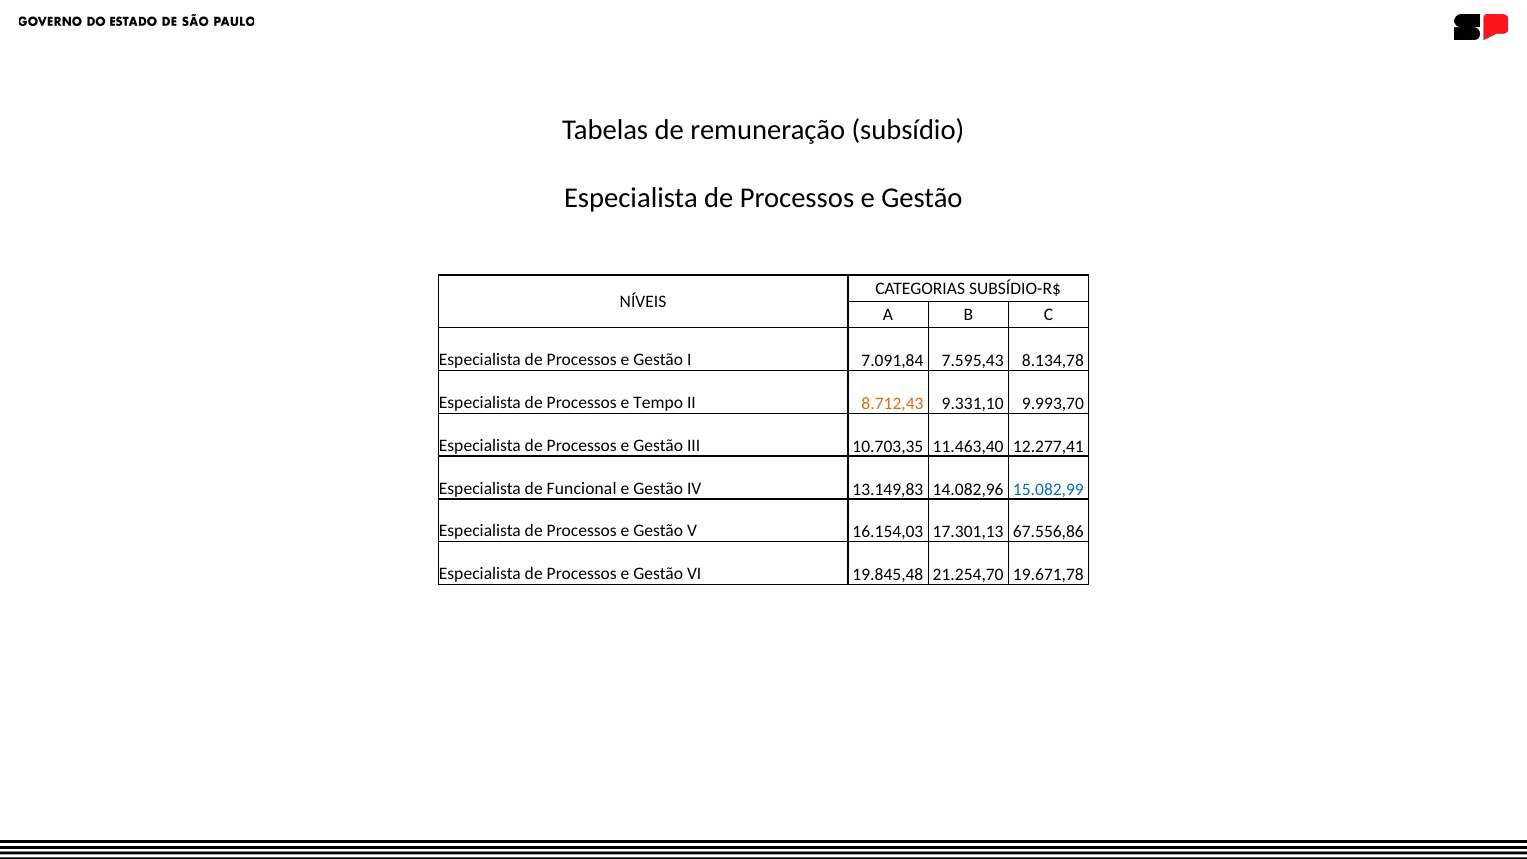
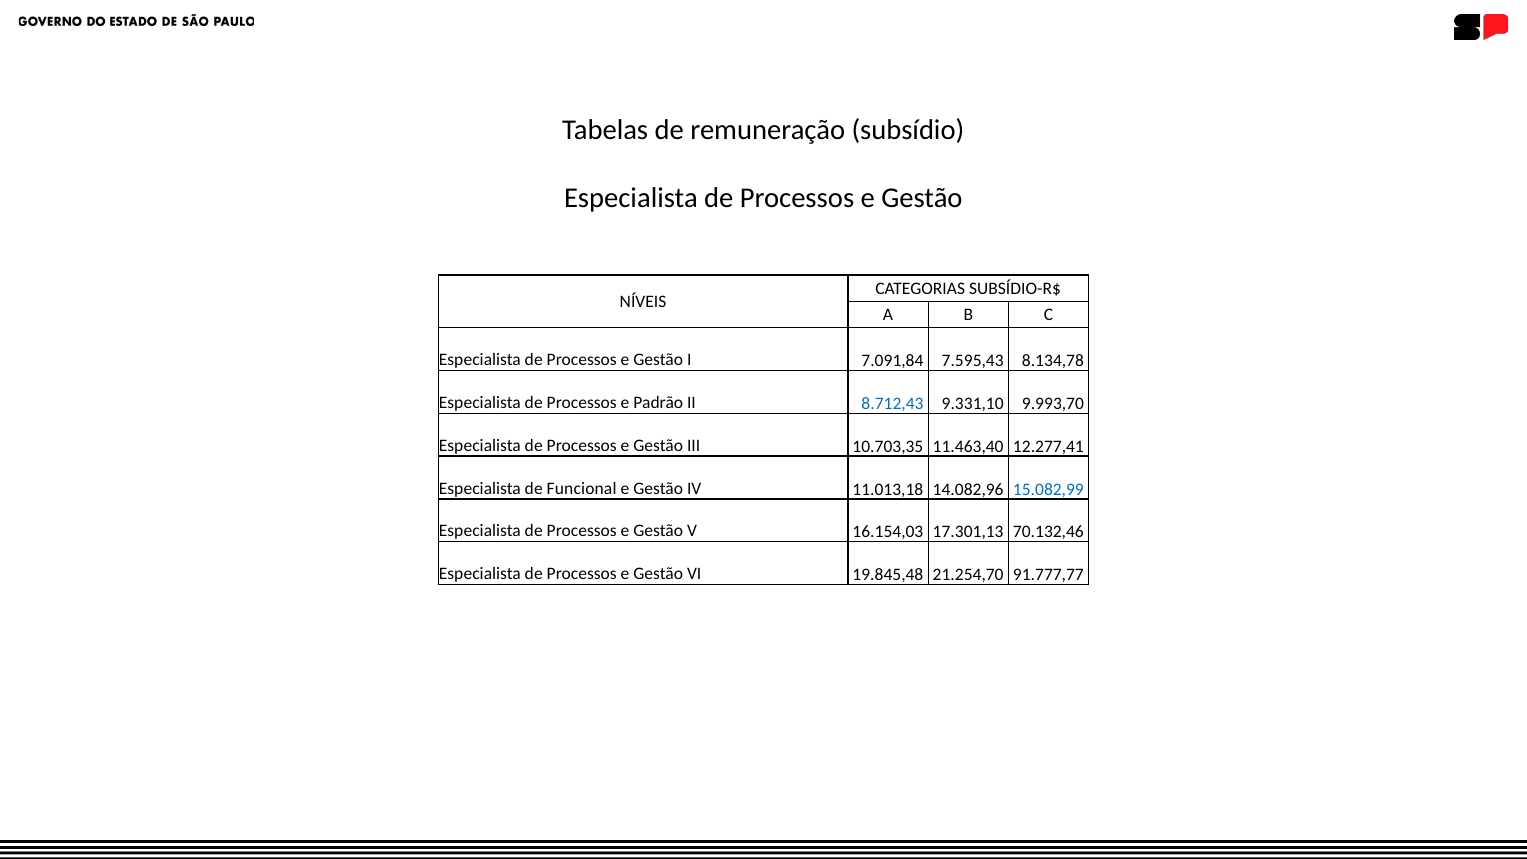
Tempo: Tempo -> Padrão (658, 403)
8.712,43 colour: orange -> blue (892, 404)
13.149,83: 13.149,83 -> 11.013,18 (888, 489)
67.556,86: 67.556,86 -> 70.132,46 (1048, 532)
19.671,78: 19.671,78 -> 91.777,77 (1048, 575)
